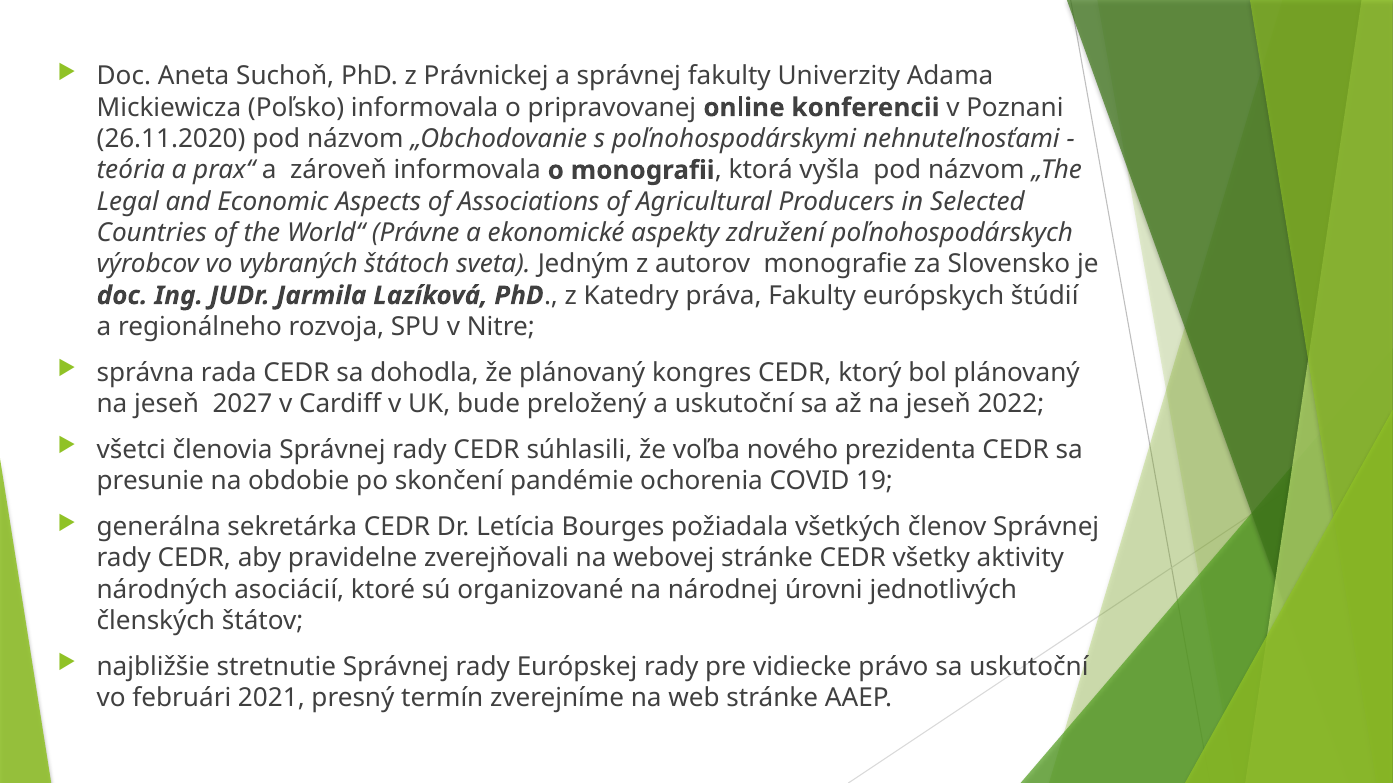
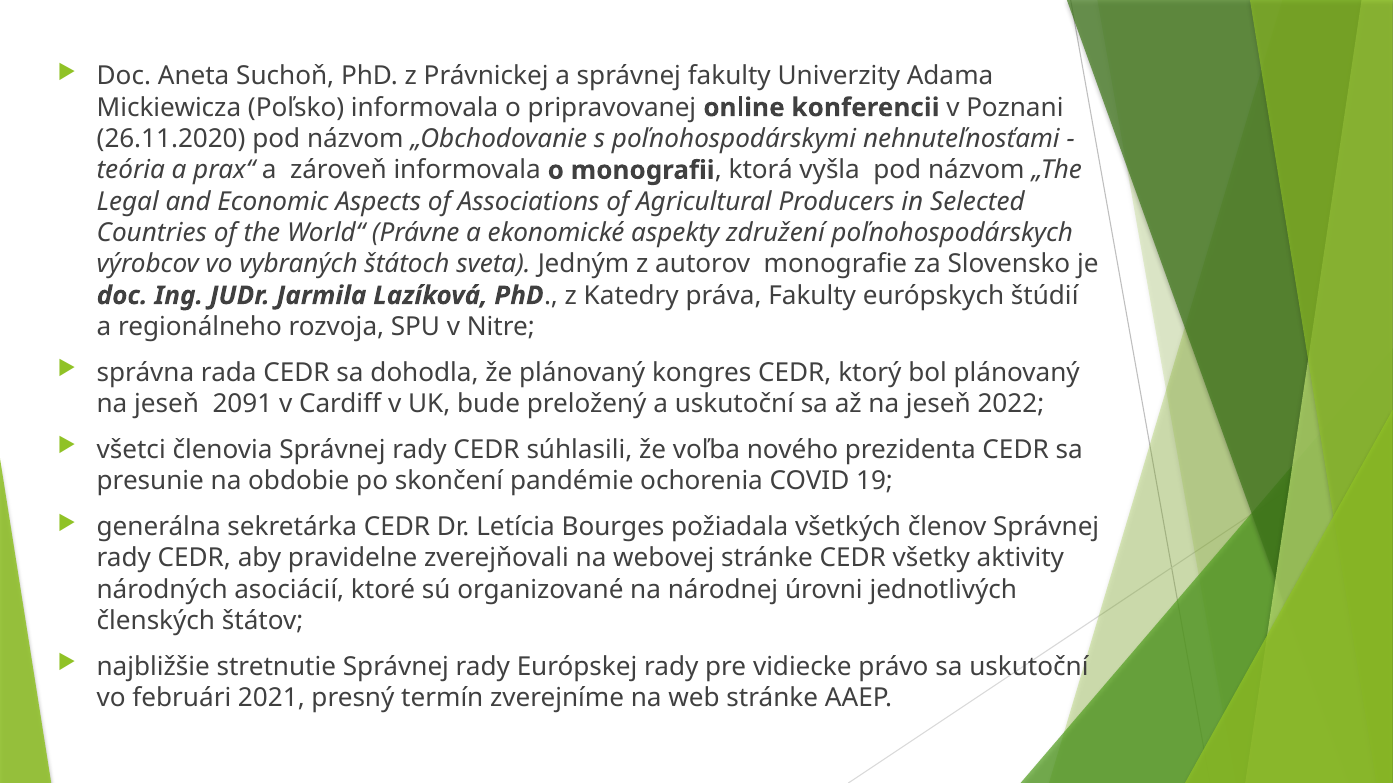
2027: 2027 -> 2091 (242, 404)
